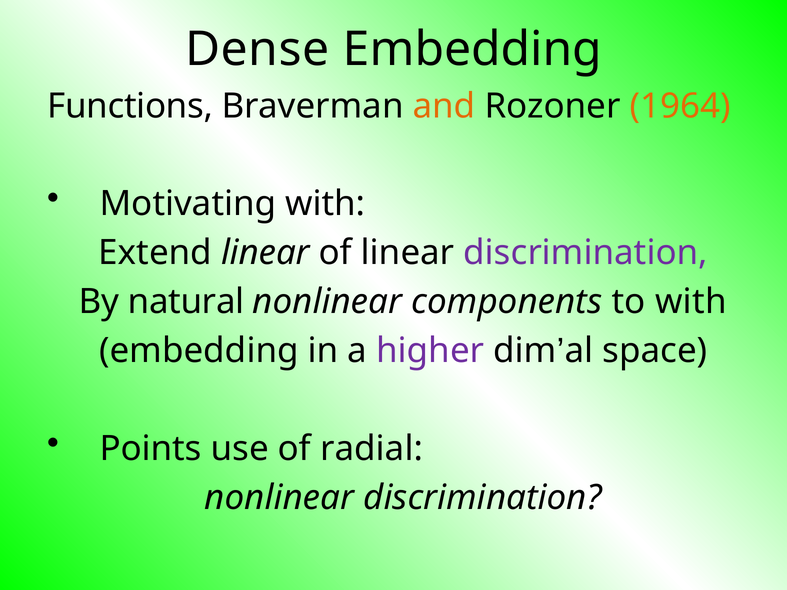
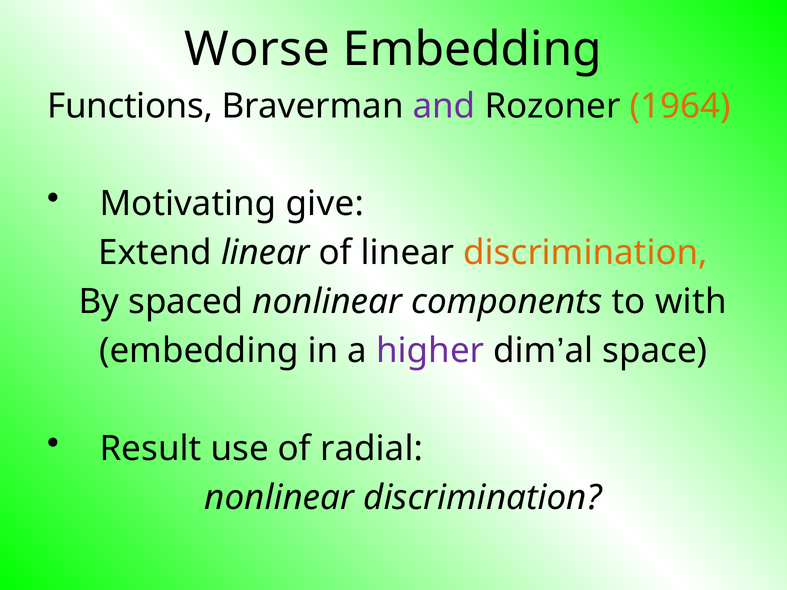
Dense: Dense -> Worse (257, 49)
and colour: orange -> purple (444, 106)
Motivating with: with -> give (325, 204)
discrimination colour: purple -> orange (586, 253)
natural: natural -> spaced (186, 302)
Points: Points -> Result (151, 449)
